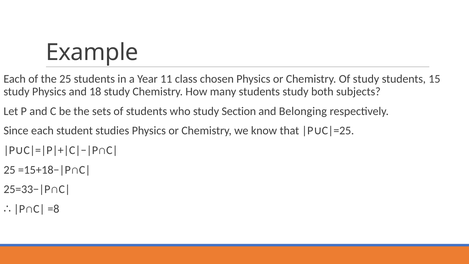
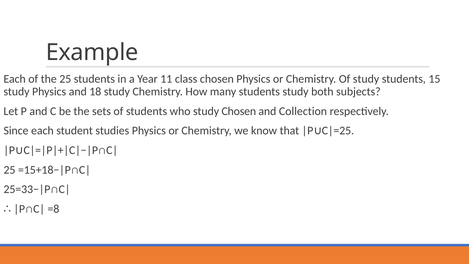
study Section: Section -> Chosen (239, 111)
Belonging: Belonging -> Collection (303, 111)
